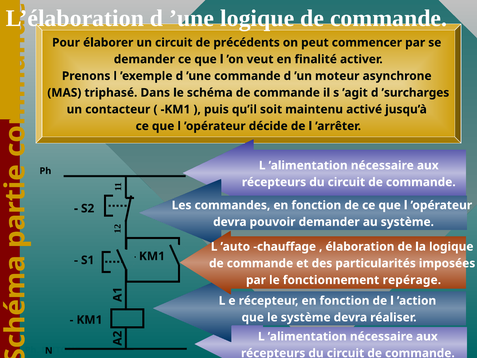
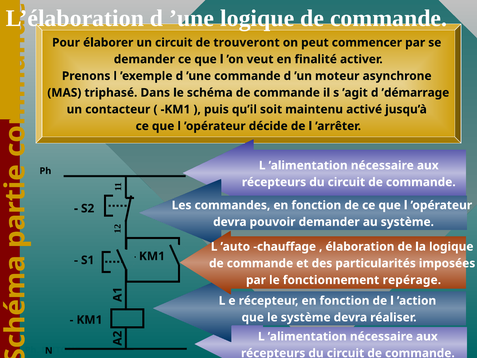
précédents: précédents -> trouveront (247, 43)
’surcharges: ’surcharges -> ’démarrage (415, 93)
